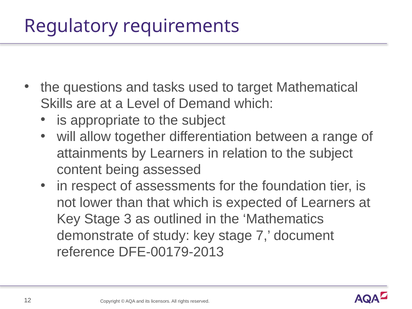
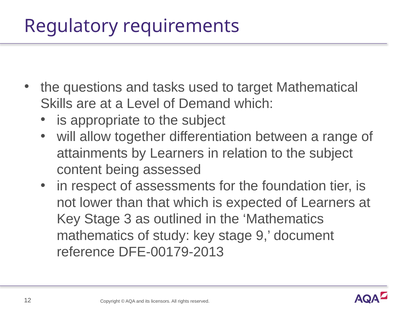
demonstrate: demonstrate -> mathematics (95, 236)
7: 7 -> 9 (263, 236)
